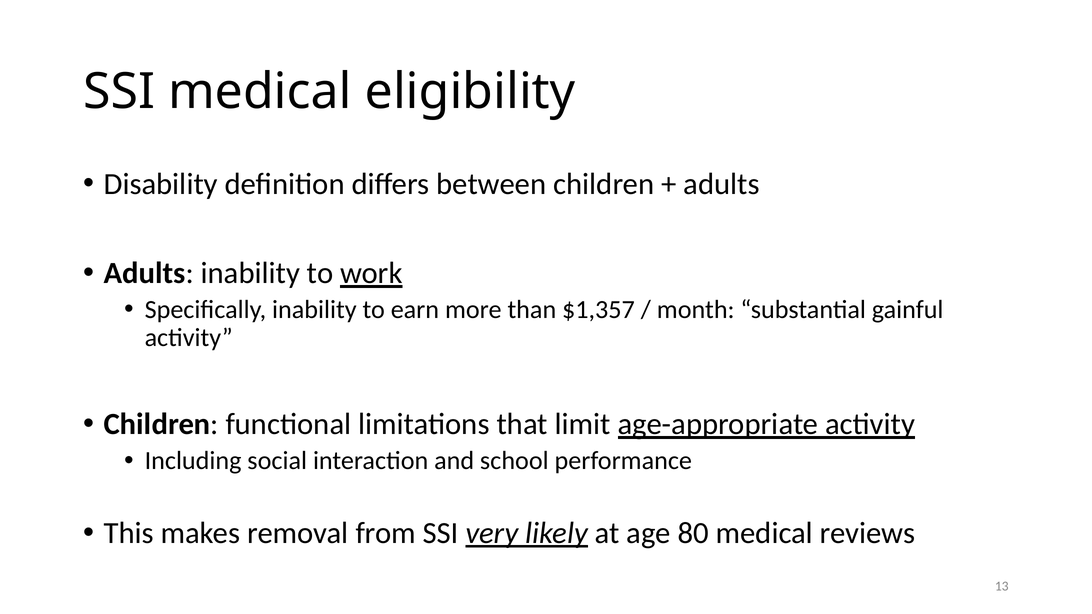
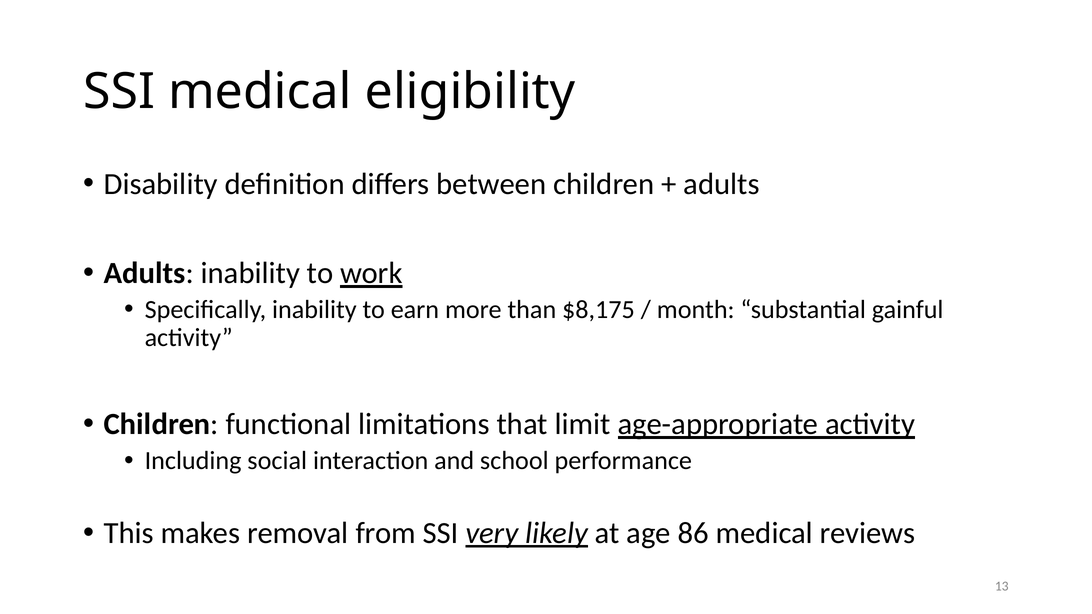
$1,357: $1,357 -> $8,175 (598, 310)
80: 80 -> 86 (693, 533)
